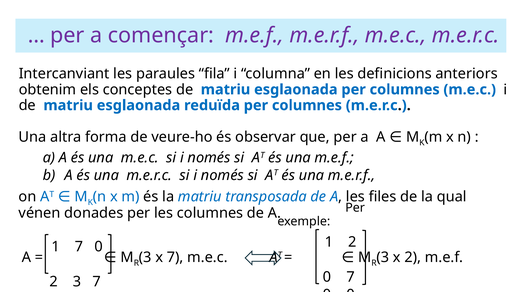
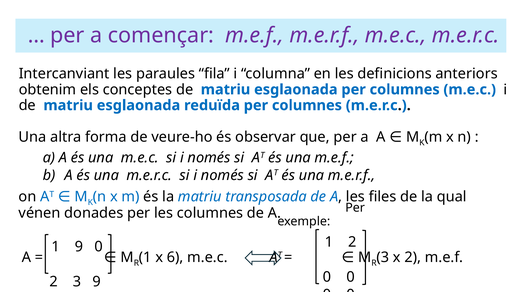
1 7: 7 -> 9 (79, 246)
3: 3 -> 1 (145, 257)
x 7: 7 -> 6 (175, 257)
7: 7 -> 0 (351, 277)
3 7: 7 -> 9 (97, 281)
